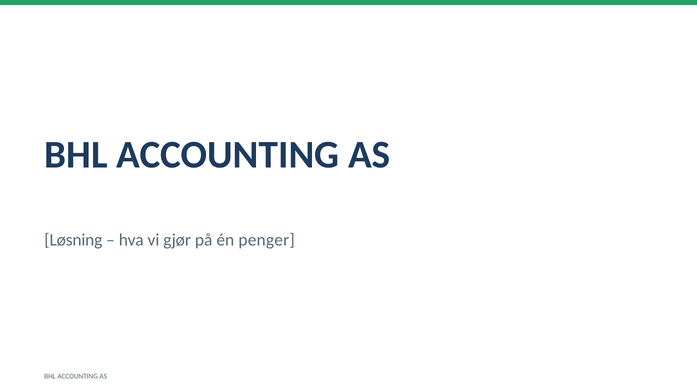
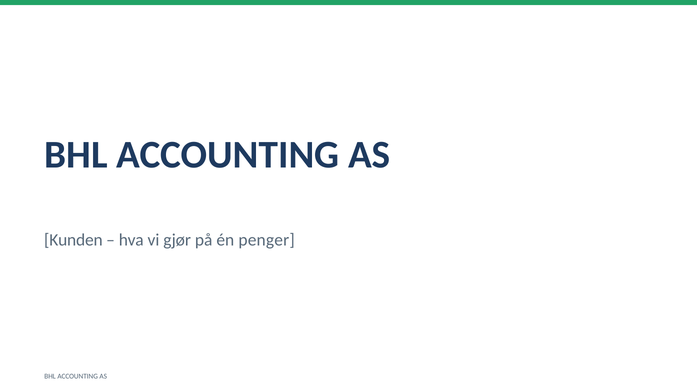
Løsning: Løsning -> Kunden (73, 240)
